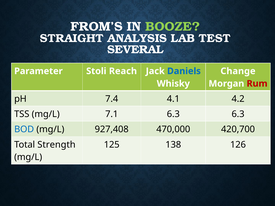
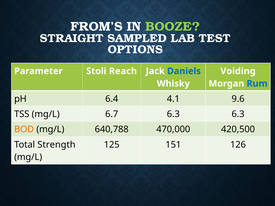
ANALYSIS: ANALYSIS -> SAMPLED (137, 38)
SEVERAL: SEVERAL -> OPTIONS (135, 50)
Change: Change -> Voiding (238, 71)
Rum colour: red -> blue (257, 84)
7.4: 7.4 -> 6.4 (112, 99)
4.2: 4.2 -> 9.6 (238, 99)
7.1: 7.1 -> 6.7 (112, 114)
BOD colour: blue -> orange (24, 130)
927,408: 927,408 -> 640,788 (112, 130)
420,700: 420,700 -> 420,500 (238, 130)
138: 138 -> 151 (173, 145)
